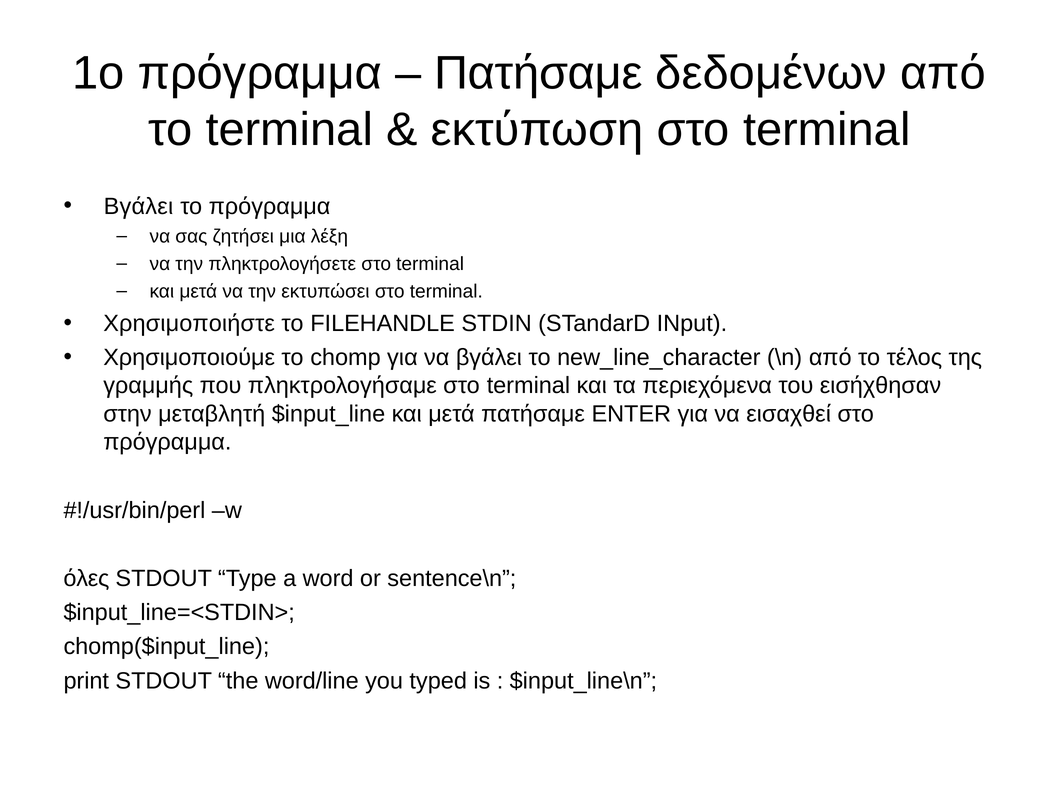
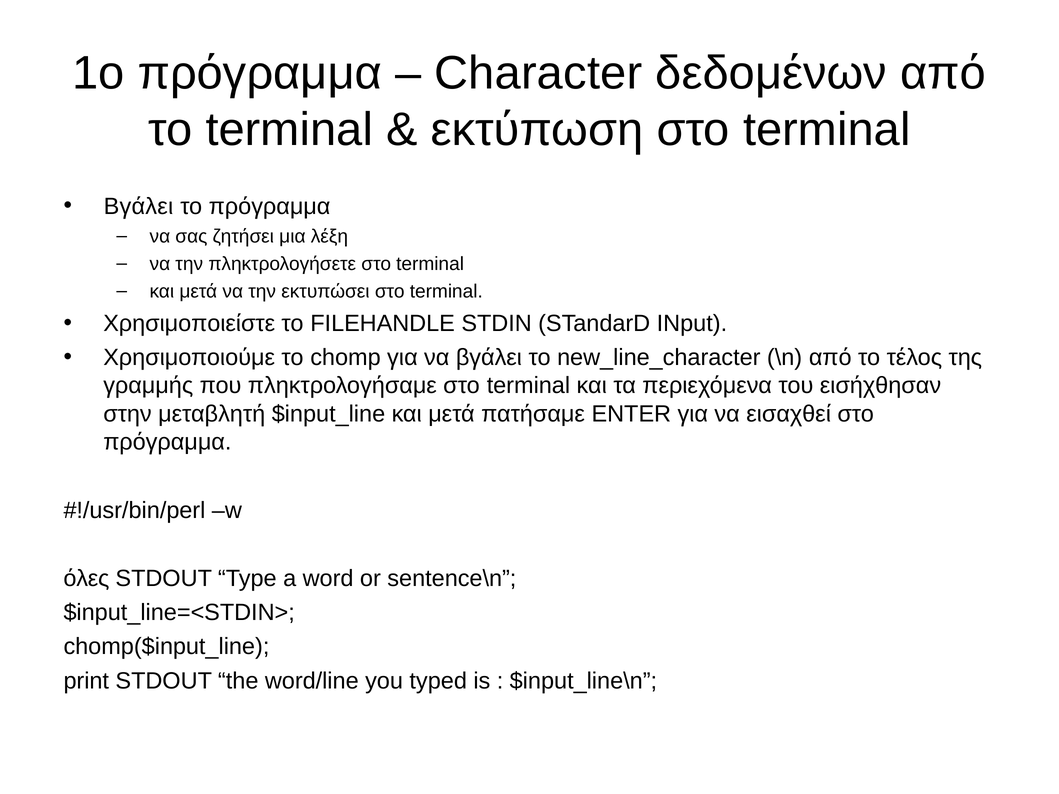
Πατήσαμε: Πατήσαμε -> Character (538, 73)
Χρησιμοποιήστε: Χρησιμοποιήστε -> Χρησιμοποιείστε (189, 324)
